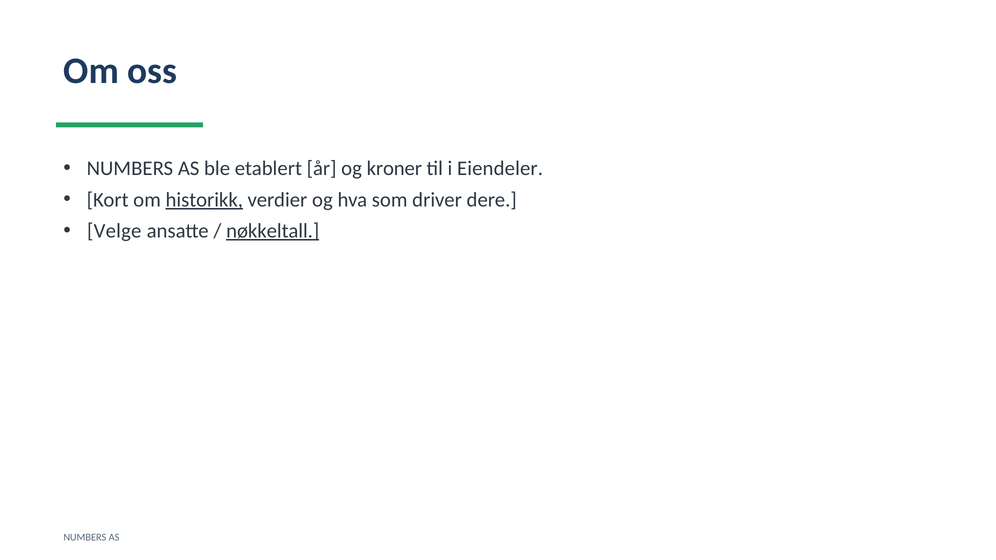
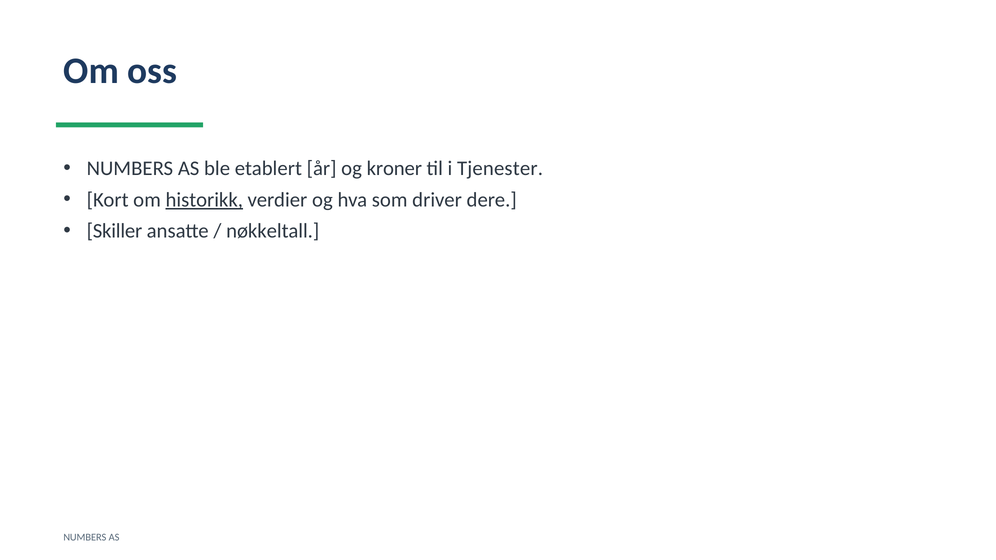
Eiendeler: Eiendeler -> Tjenester (500, 169)
Velge: Velge -> Skiller (114, 231)
nøkkeltall underline: present -> none (273, 231)
